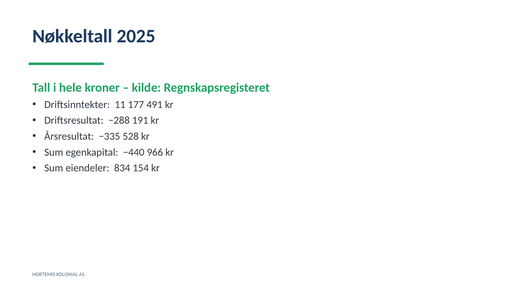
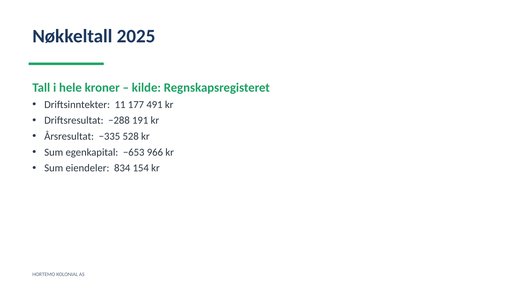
−440: −440 -> −653 (134, 152)
